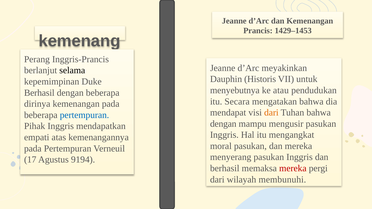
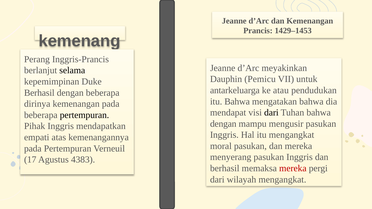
Historis: Historis -> Pemicu (260, 79)
menyebutnya: menyebutnya -> antarkeluarga (235, 90)
itu Secara: Secara -> Bahwa (237, 102)
dari colour: orange -> black (271, 113)
pertempuran colour: blue -> black (84, 115)
9194: 9194 -> 4383 (83, 160)
wilayah membunuhi: membunuhi -> mengangkat (282, 180)
